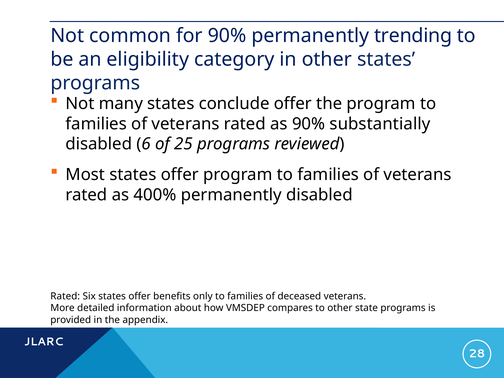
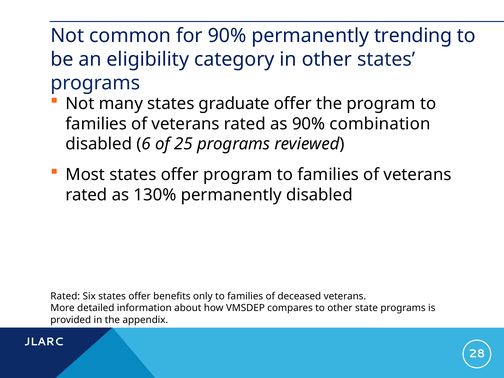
conclude: conclude -> graduate (234, 104)
substantially: substantially -> combination (380, 124)
400%: 400% -> 130% (155, 195)
